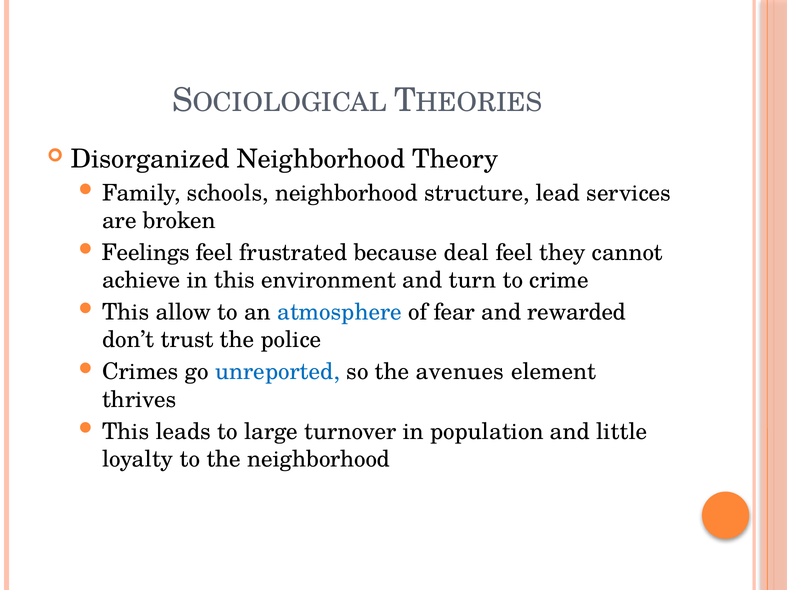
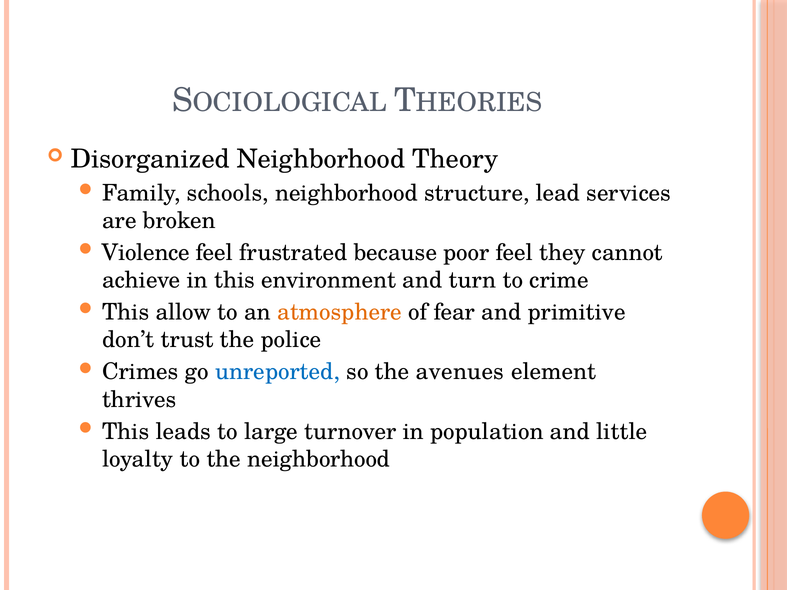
Feelings: Feelings -> Violence (146, 253)
deal: deal -> poor (466, 253)
atmosphere colour: blue -> orange (340, 312)
rewarded: rewarded -> primitive (577, 312)
